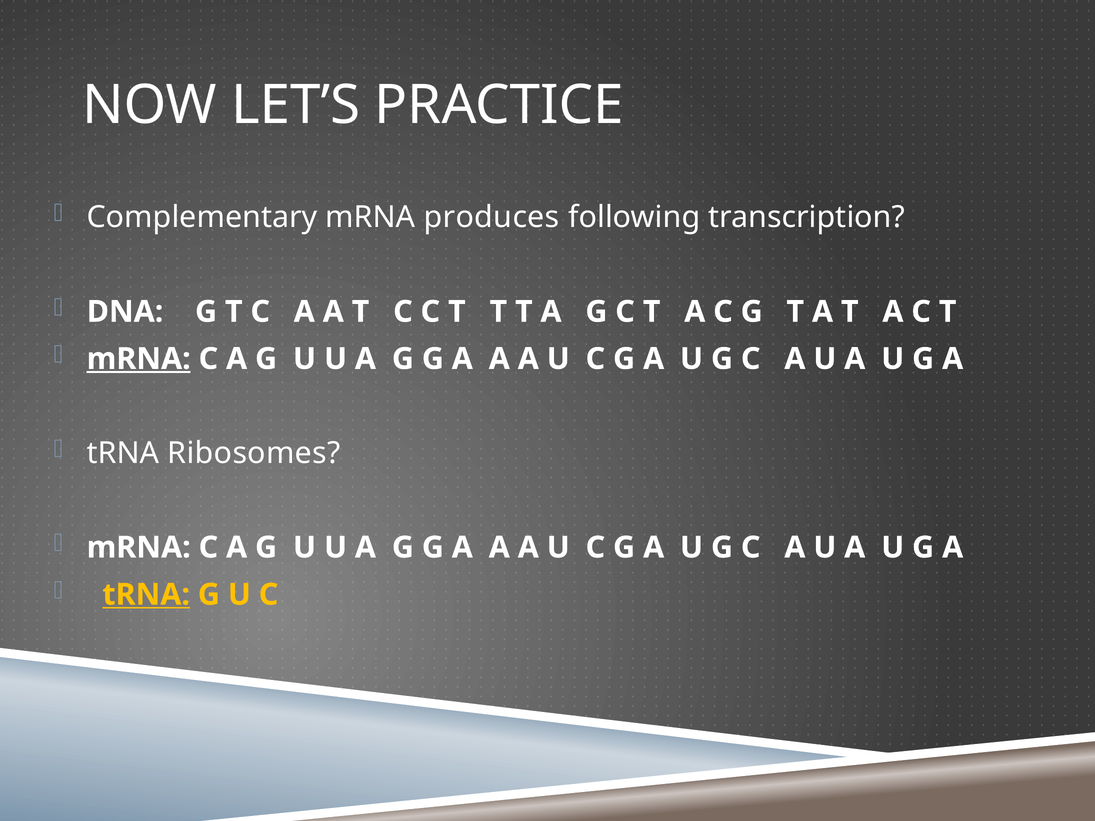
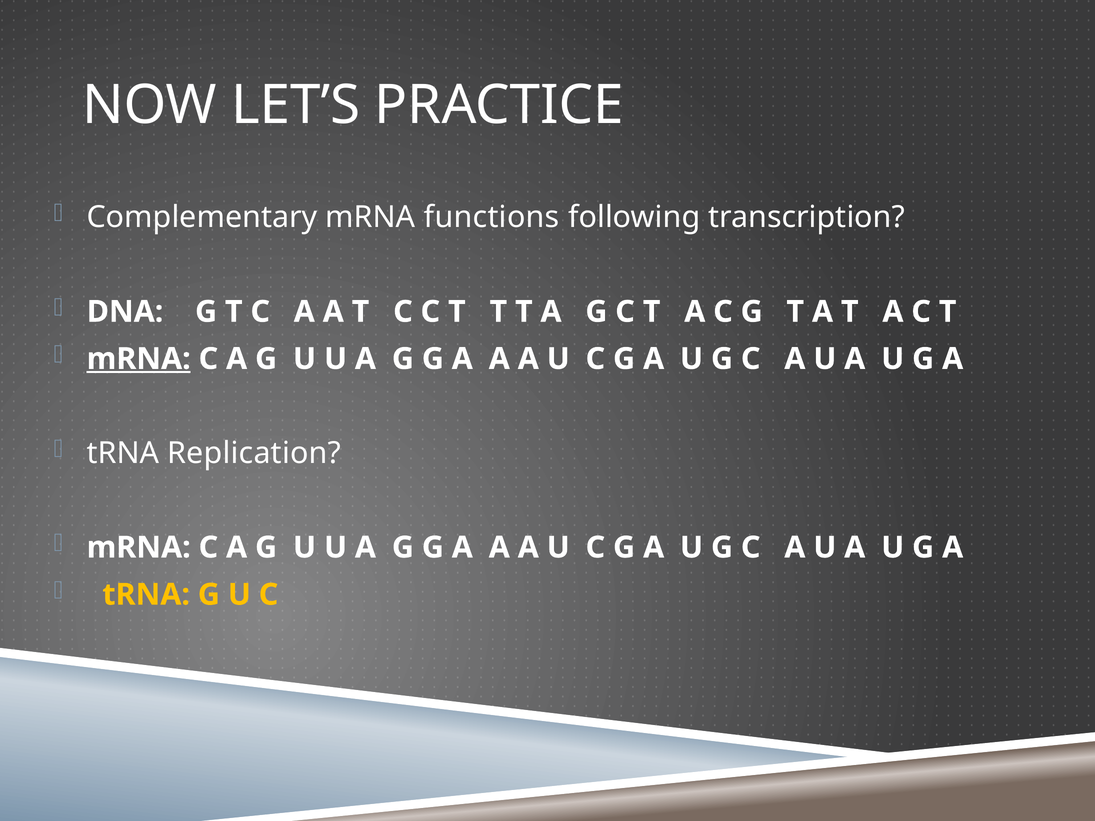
produces: produces -> functions (492, 217)
Ribosomes: Ribosomes -> Replication (254, 453)
tRNA underline: present -> none (146, 595)
